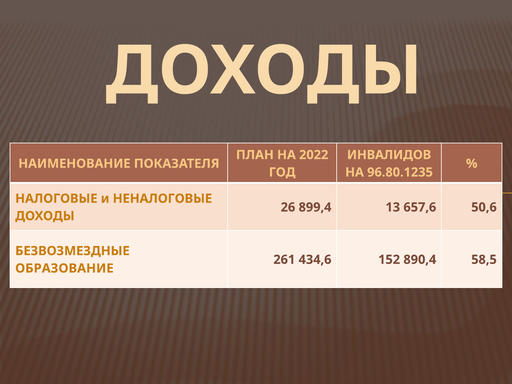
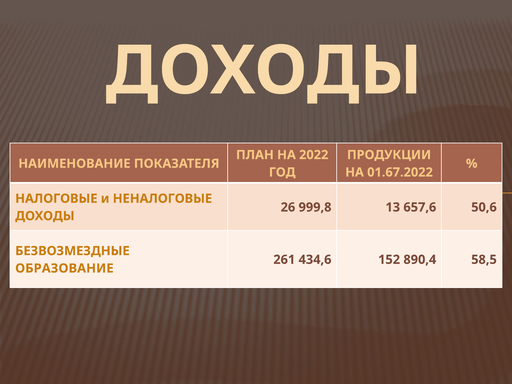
ИНВАЛИДОВ: ИНВАЛИДОВ -> ПРОДУКЦИИ (389, 155)
96.80.1235: 96.80.1235 -> 01.67.2022 (400, 172)
899,4: 899,4 -> 999,8 (315, 207)
